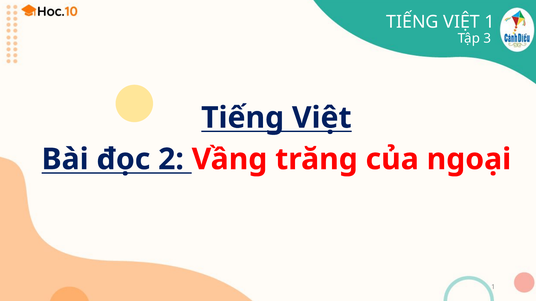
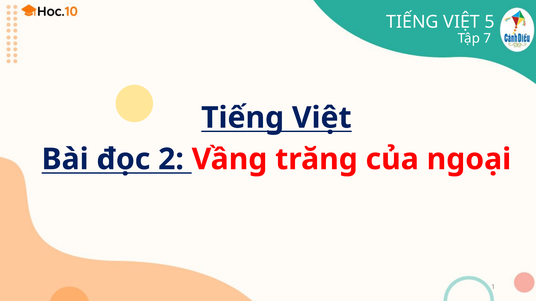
VIỆT 1: 1 -> 5 (490, 22)
3: 3 -> 7 (487, 39)
